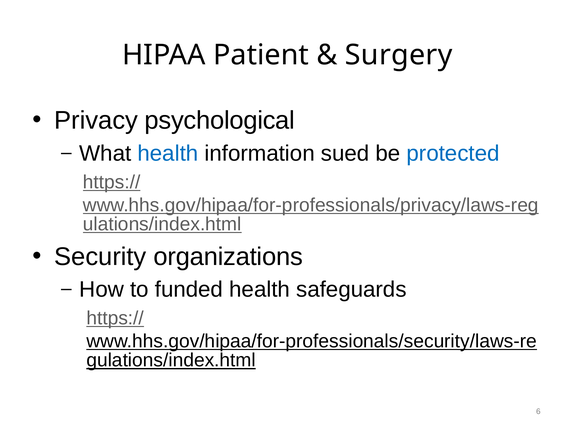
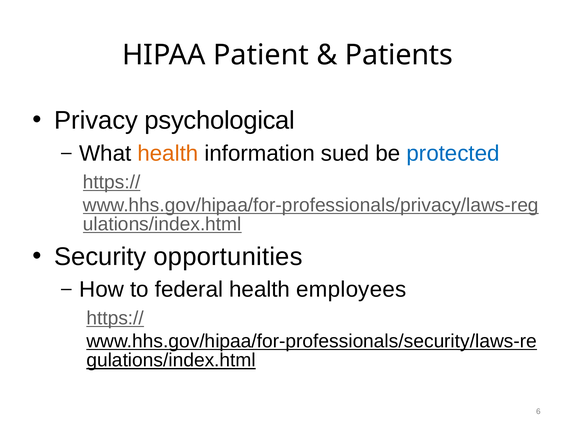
Surgery: Surgery -> Patients (399, 55)
health colour: blue -> orange (168, 154)
organizations: organizations -> opportunities (228, 257)
funded: funded -> federal (189, 290)
safeguards: safeguards -> employees (351, 290)
